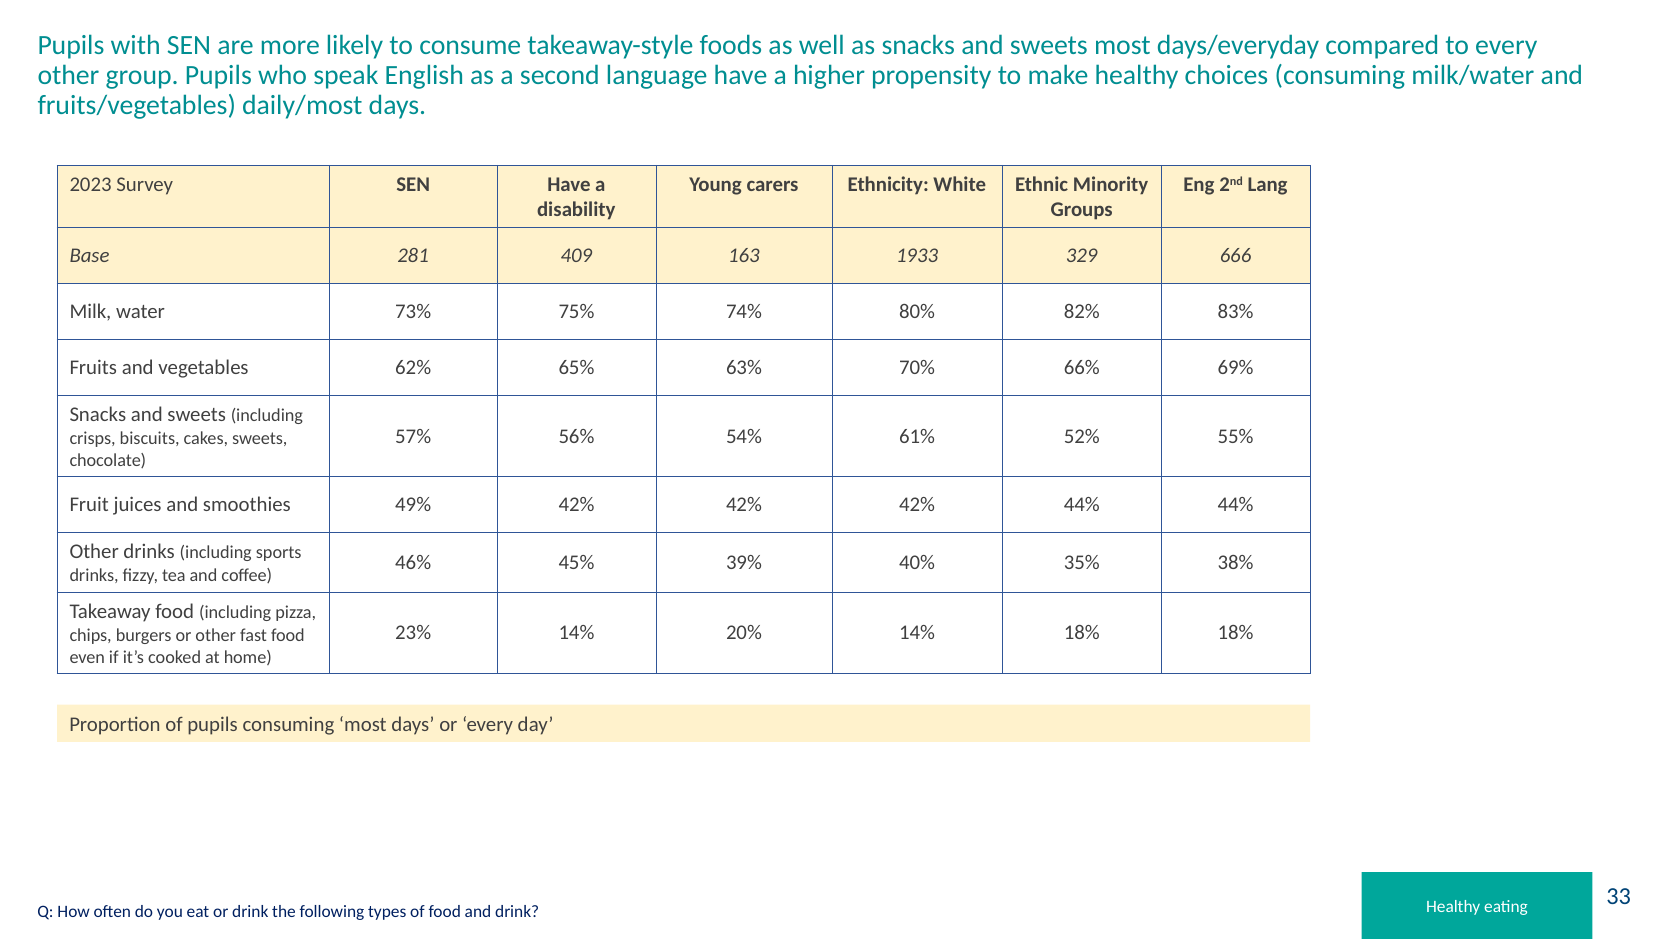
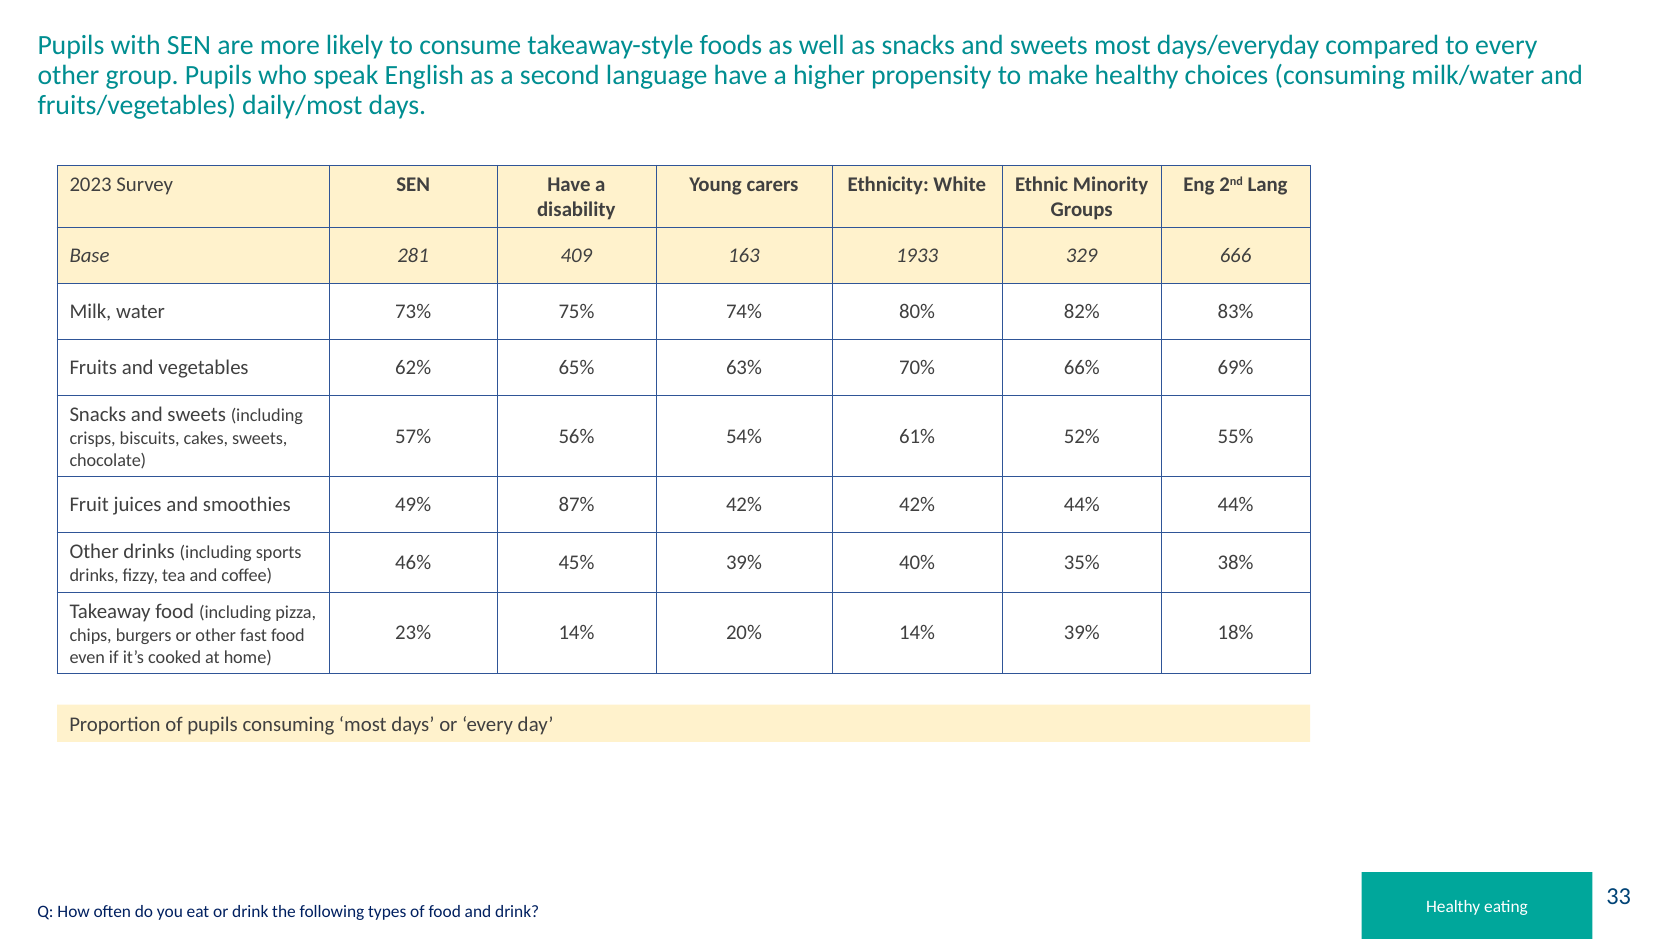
49% 42%: 42% -> 87% (576, 505)
14% 18%: 18% -> 39% (1082, 633)
